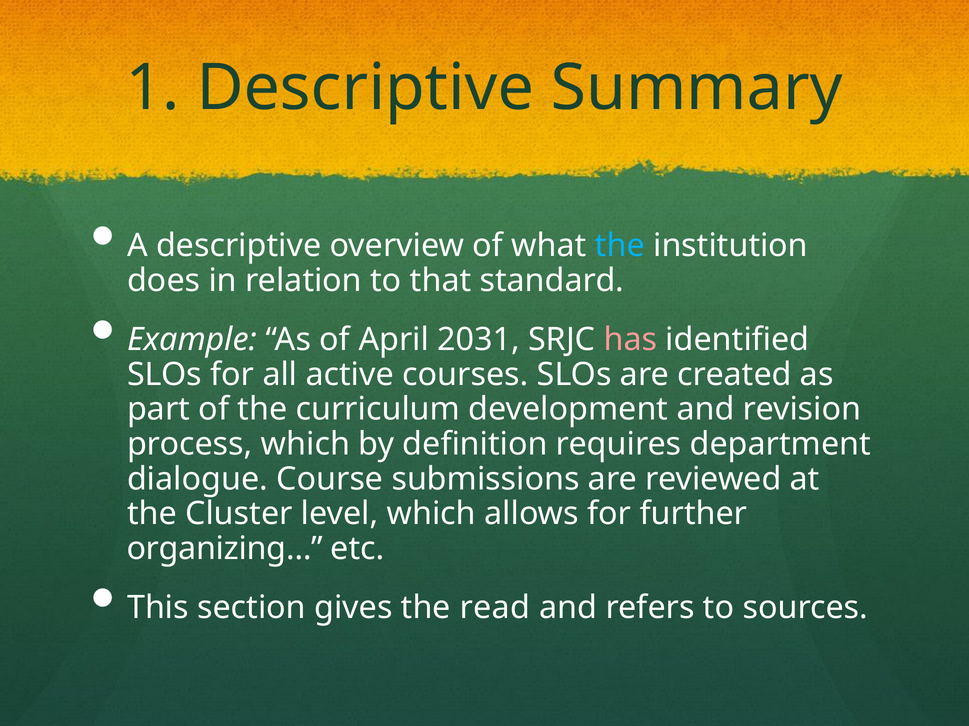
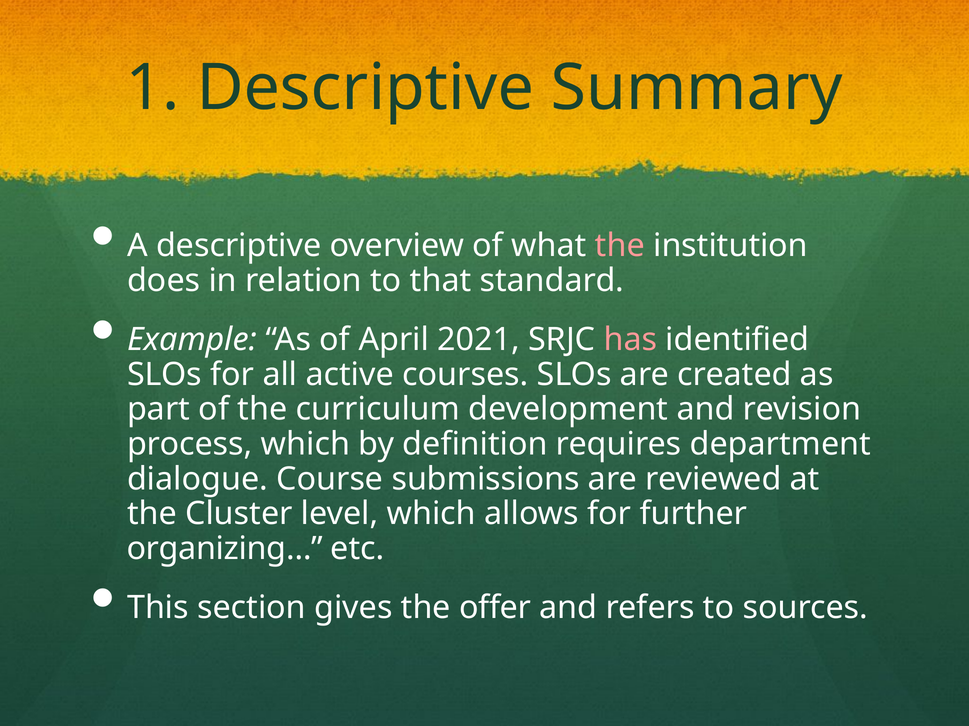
the colour: light blue -> pink (620, 246)
2031: 2031 -> 2021 (479, 340)
read: read -> offer (495, 608)
